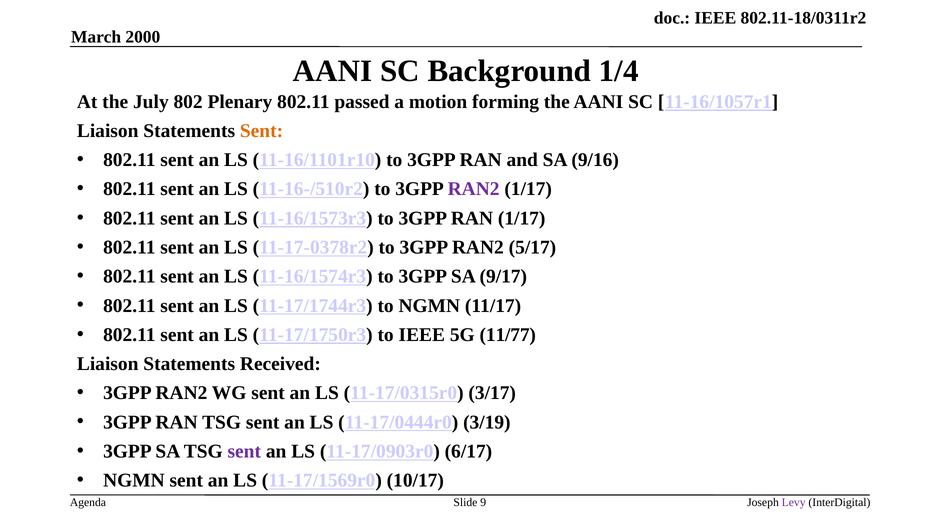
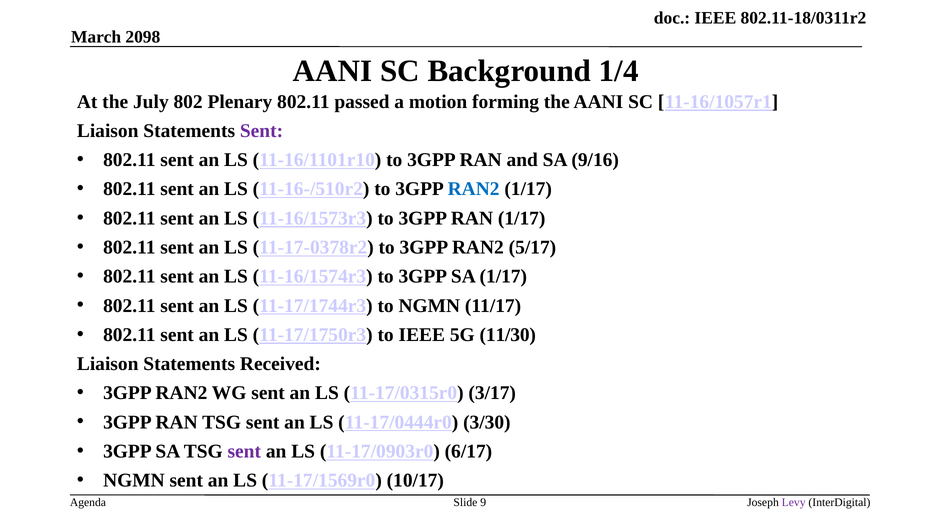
2000: 2000 -> 2098 (143, 37)
Sent colour: orange -> purple (262, 131)
RAN2 colour: purple -> blue (474, 189)
SA 9/17: 9/17 -> 1/17 (503, 277)
11/77: 11/77 -> 11/30 (508, 335)
3/19: 3/19 -> 3/30 (487, 422)
